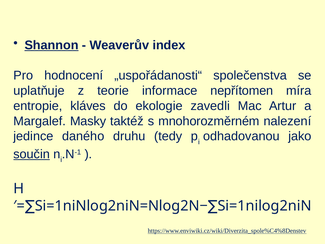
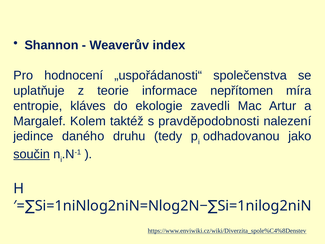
Shannon underline: present -> none (52, 45)
Masky: Masky -> Kolem (88, 121)
mnohorozměrném: mnohorozměrném -> pravděpodobnosti (209, 121)
